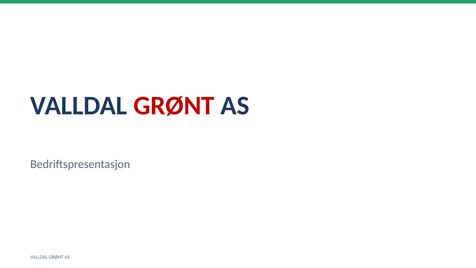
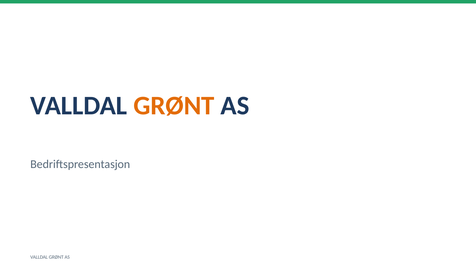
GRØNT colour: red -> orange (174, 106)
